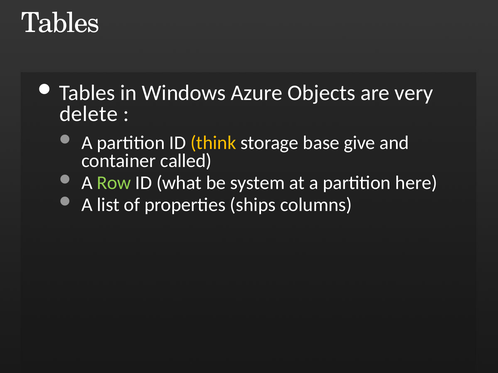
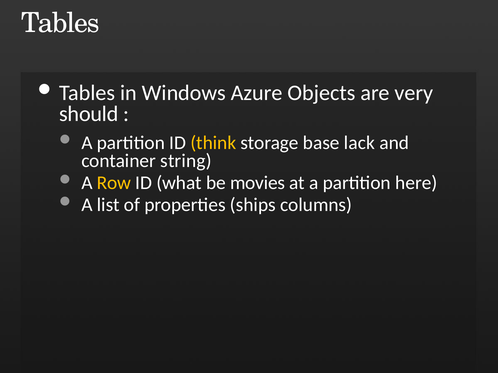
delete: delete -> should (89, 114)
give: give -> lack (359, 143)
called: called -> string (186, 161)
Row colour: light green -> yellow (114, 183)
system: system -> movies (258, 183)
